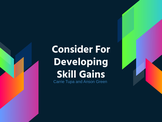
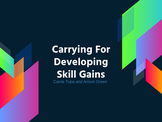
Consider: Consider -> Carrying (72, 49)
